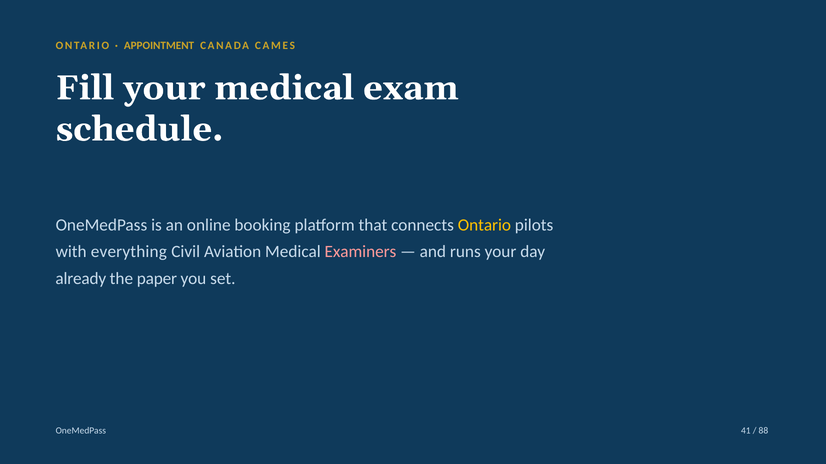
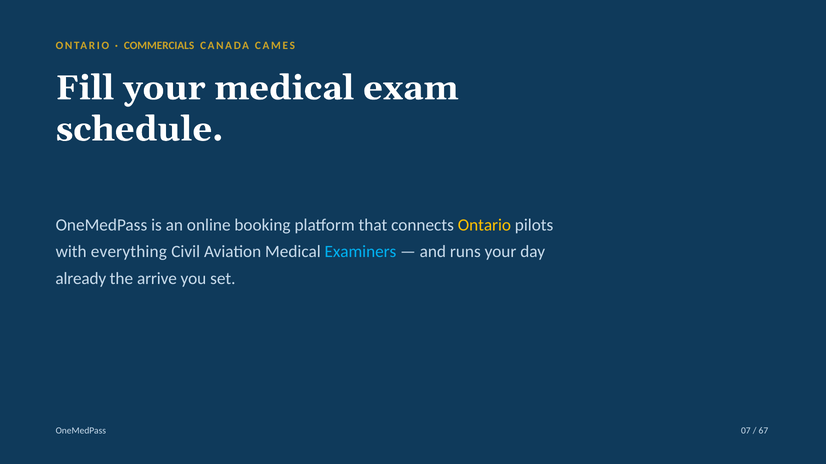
APPOINTMENT: APPOINTMENT -> COMMERCIALS (159, 46)
Examiners colour: pink -> light blue (360, 252)
paper: paper -> arrive (157, 279)
41: 41 -> 07 (746, 431)
88: 88 -> 67 (763, 431)
